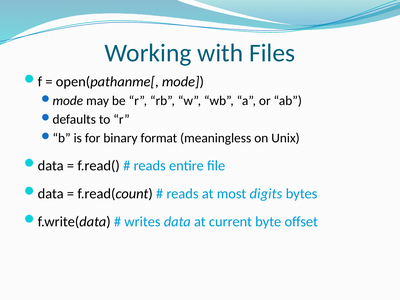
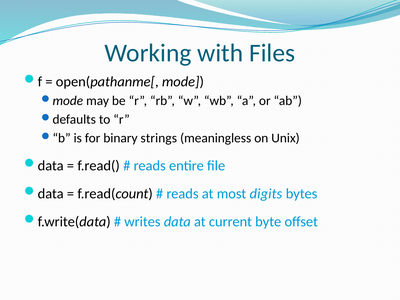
format: format -> strings (159, 138)
